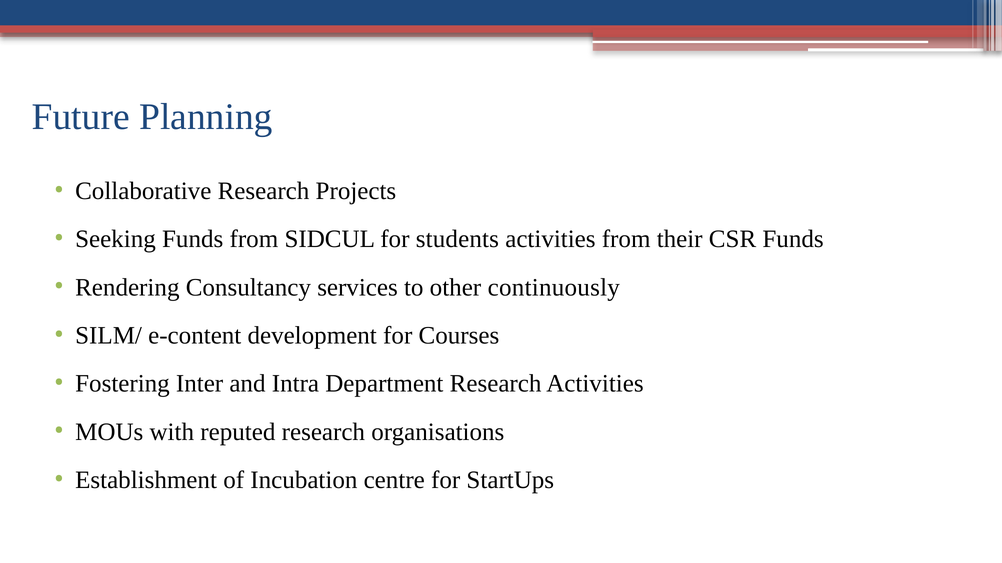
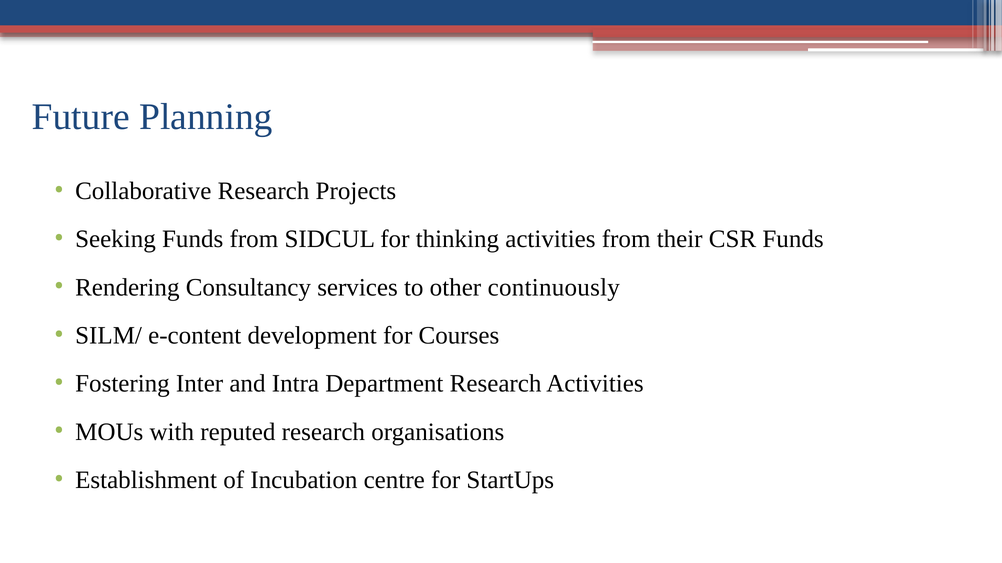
students: students -> thinking (457, 239)
